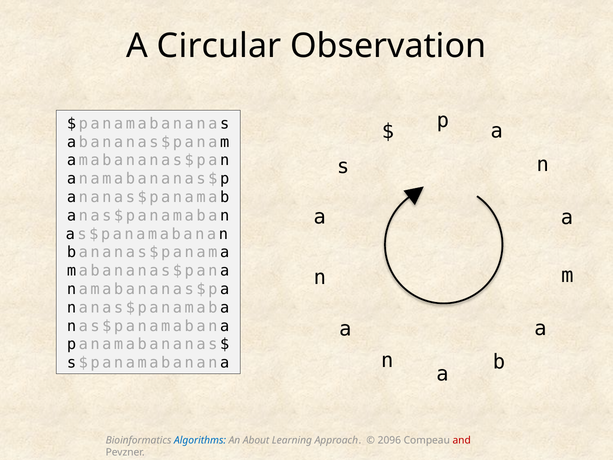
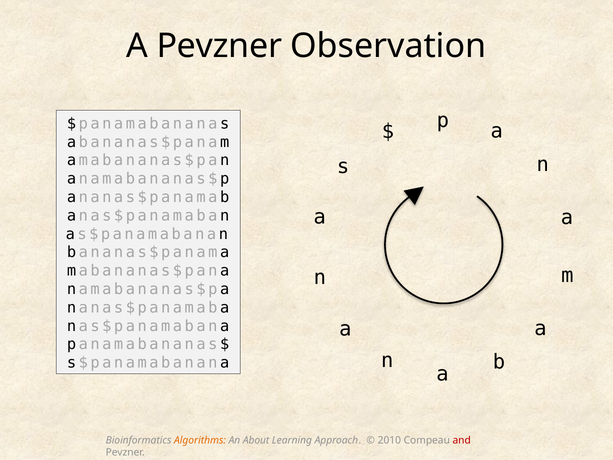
A Circular: Circular -> Pevzner (219, 46)
Algorithms colour: blue -> orange (200, 440)
2096: 2096 -> 2010 (389, 440)
